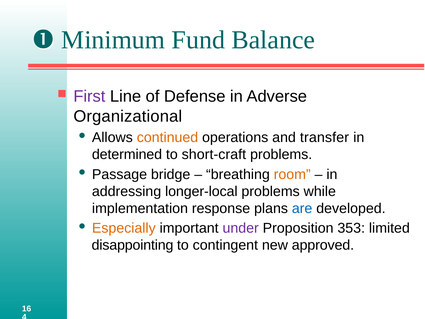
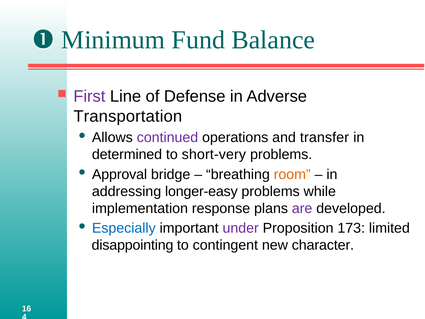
Organizational: Organizational -> Transportation (128, 116)
continued colour: orange -> purple (167, 137)
short-craft: short-craft -> short-very (214, 154)
Passage: Passage -> Approval (120, 174)
longer-local: longer-local -> longer-easy (201, 191)
are colour: blue -> purple (302, 208)
Especially colour: orange -> blue (124, 228)
353: 353 -> 173 (351, 228)
approved: approved -> character (323, 245)
